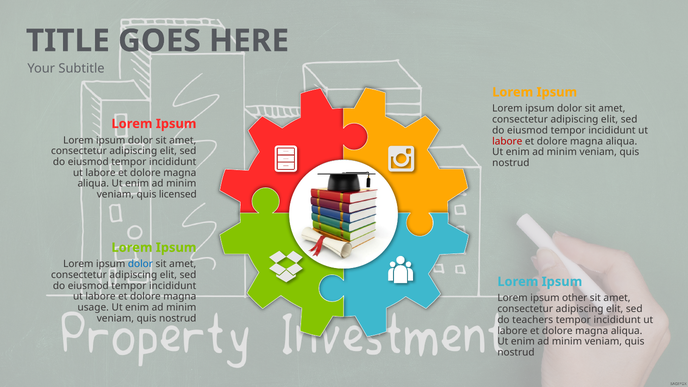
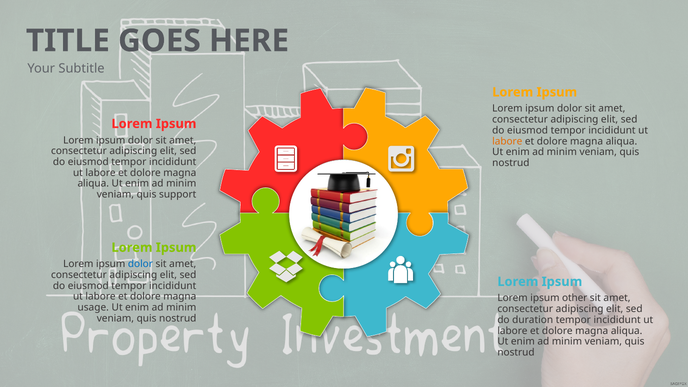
labore colour: red -> orange (507, 141)
licensed: licensed -> support (178, 195)
teachers: teachers -> duration (533, 320)
